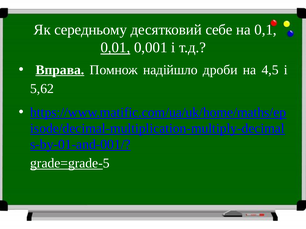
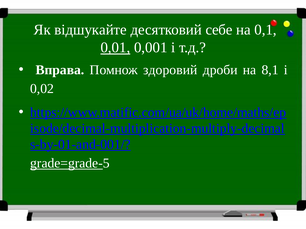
середньому: середньому -> відшукайте (91, 30)
Вправа underline: present -> none (60, 70)
надійшло: надійшло -> здоровий (170, 70)
4,5: 4,5 -> 8,1 (270, 70)
5,62: 5,62 -> 0,02 (42, 89)
